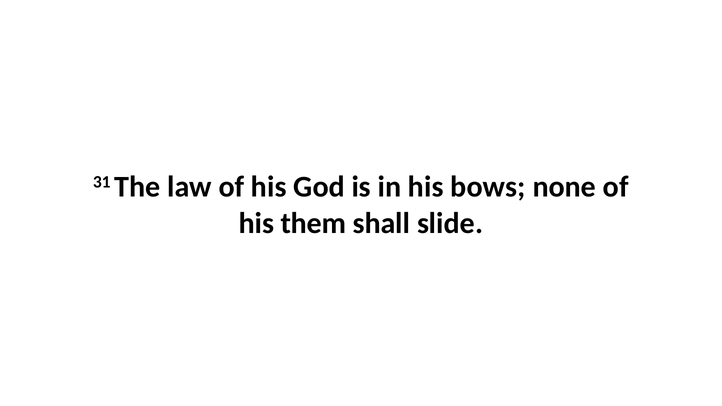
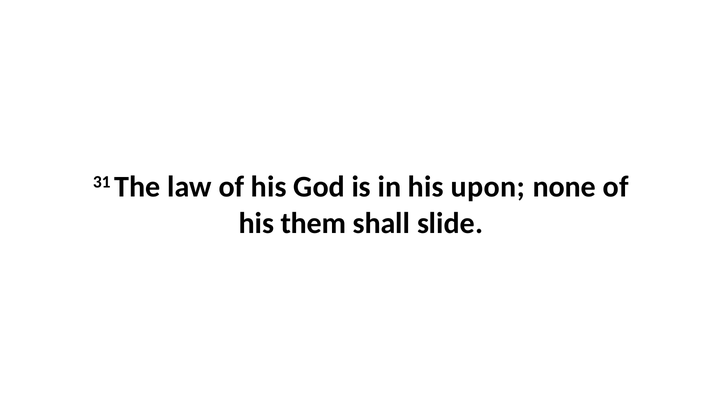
bows: bows -> upon (488, 187)
